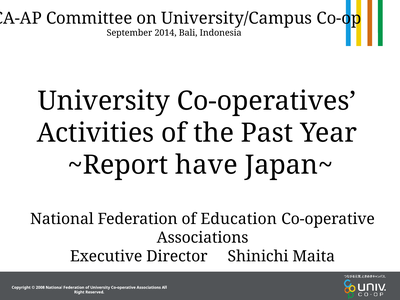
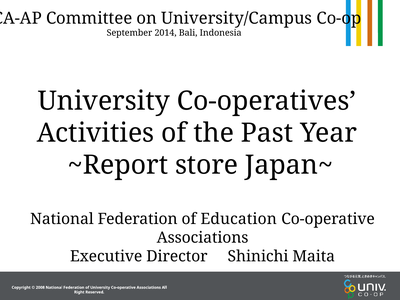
have: have -> store (207, 165)
